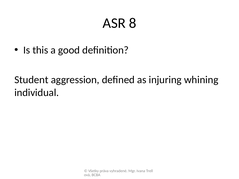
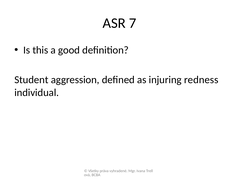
8: 8 -> 7 (133, 23)
whining: whining -> redness (201, 80)
